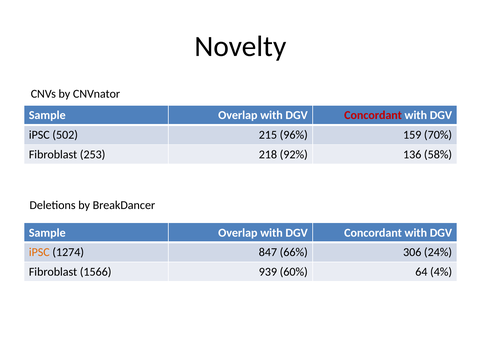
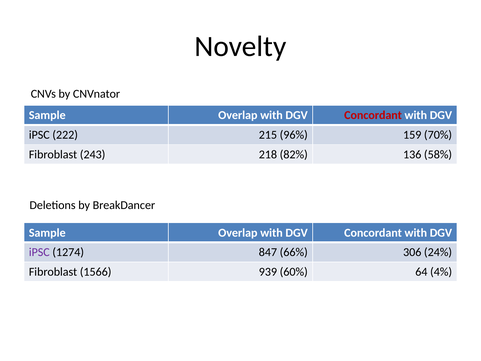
502: 502 -> 222 (65, 135)
253: 253 -> 243 (93, 154)
92%: 92% -> 82% (294, 154)
iPSC colour: orange -> purple (39, 252)
